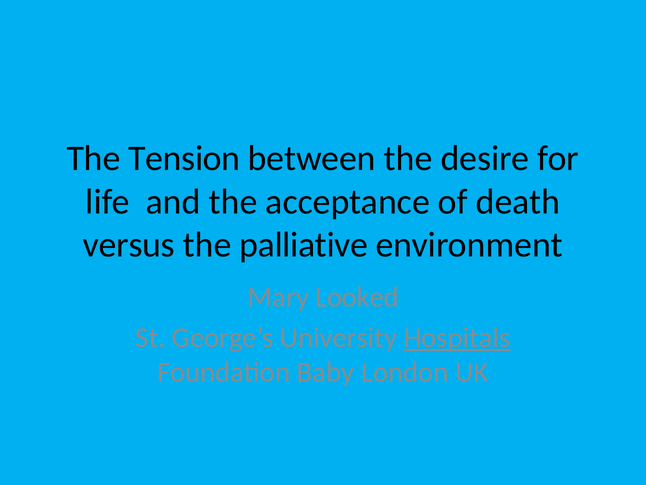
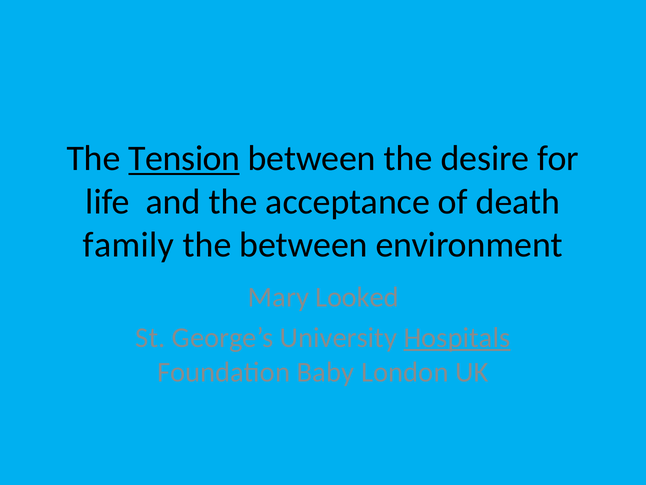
Tension underline: none -> present (184, 158)
versus: versus -> family (129, 245)
the palliative: palliative -> between (304, 245)
